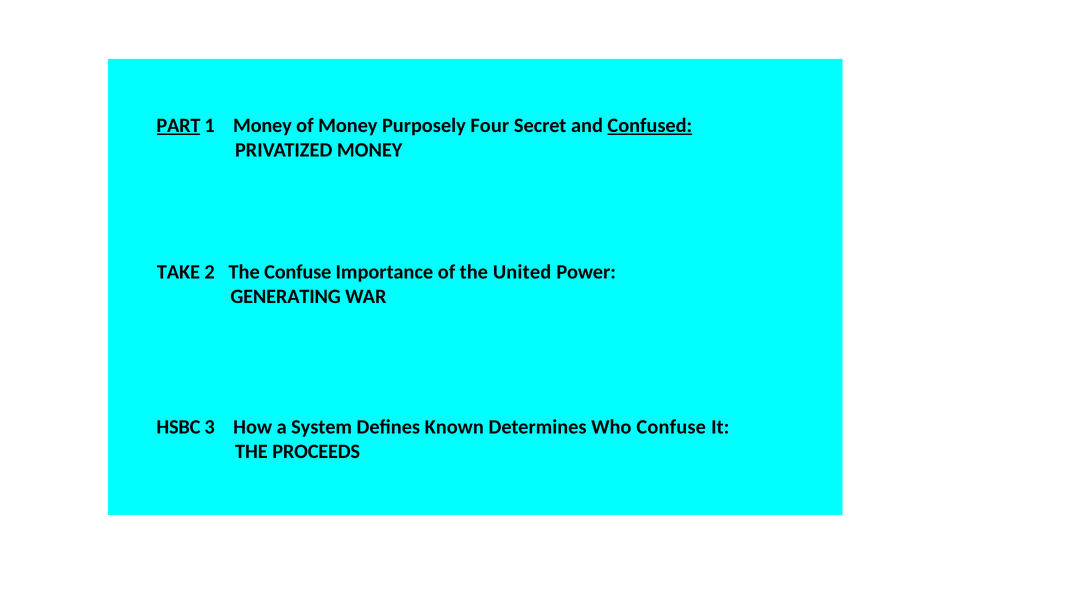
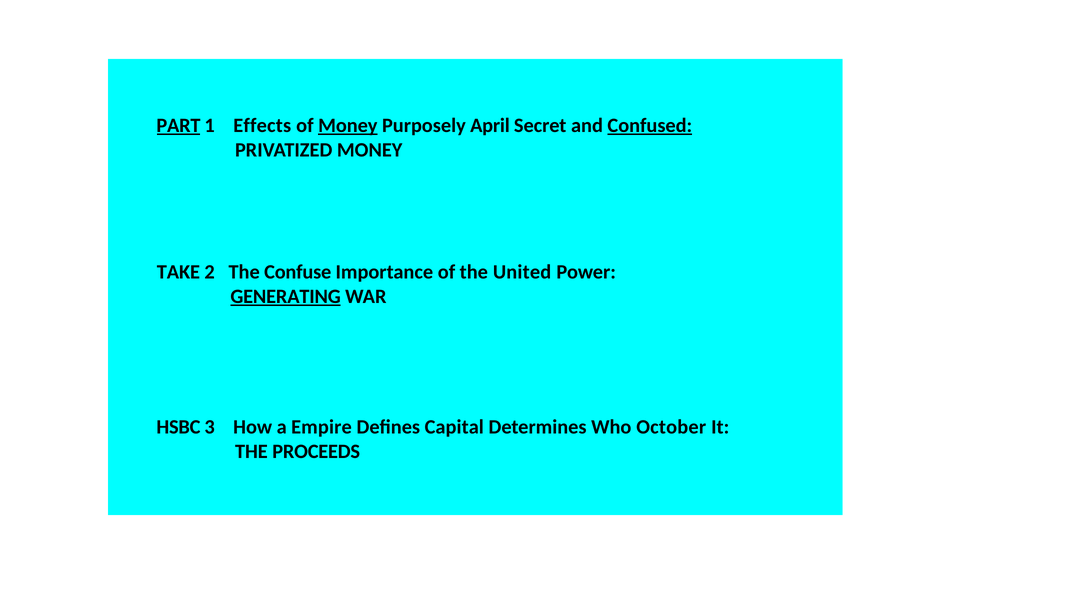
1 Money: Money -> Effects (262, 125)
Money underline: none -> present (348, 125)
Four: Four -> April (490, 125)
GENERATING underline: none -> present (286, 297)
System: System -> Empire (321, 427)
Known: Known -> Capital (454, 427)
Who Confuse: Confuse -> October (671, 427)
